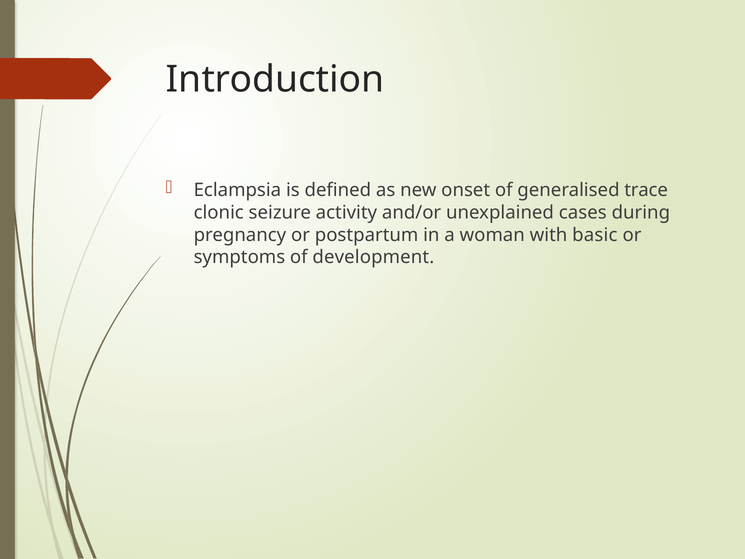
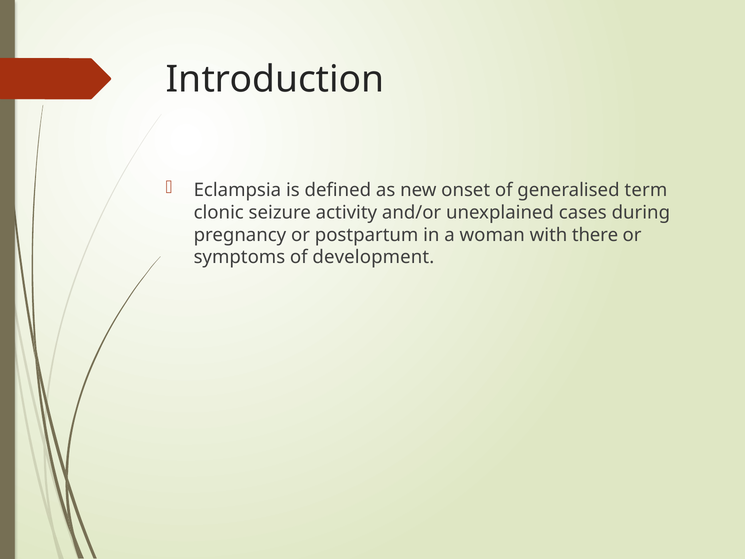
trace: trace -> term (646, 190)
basic: basic -> there (595, 235)
